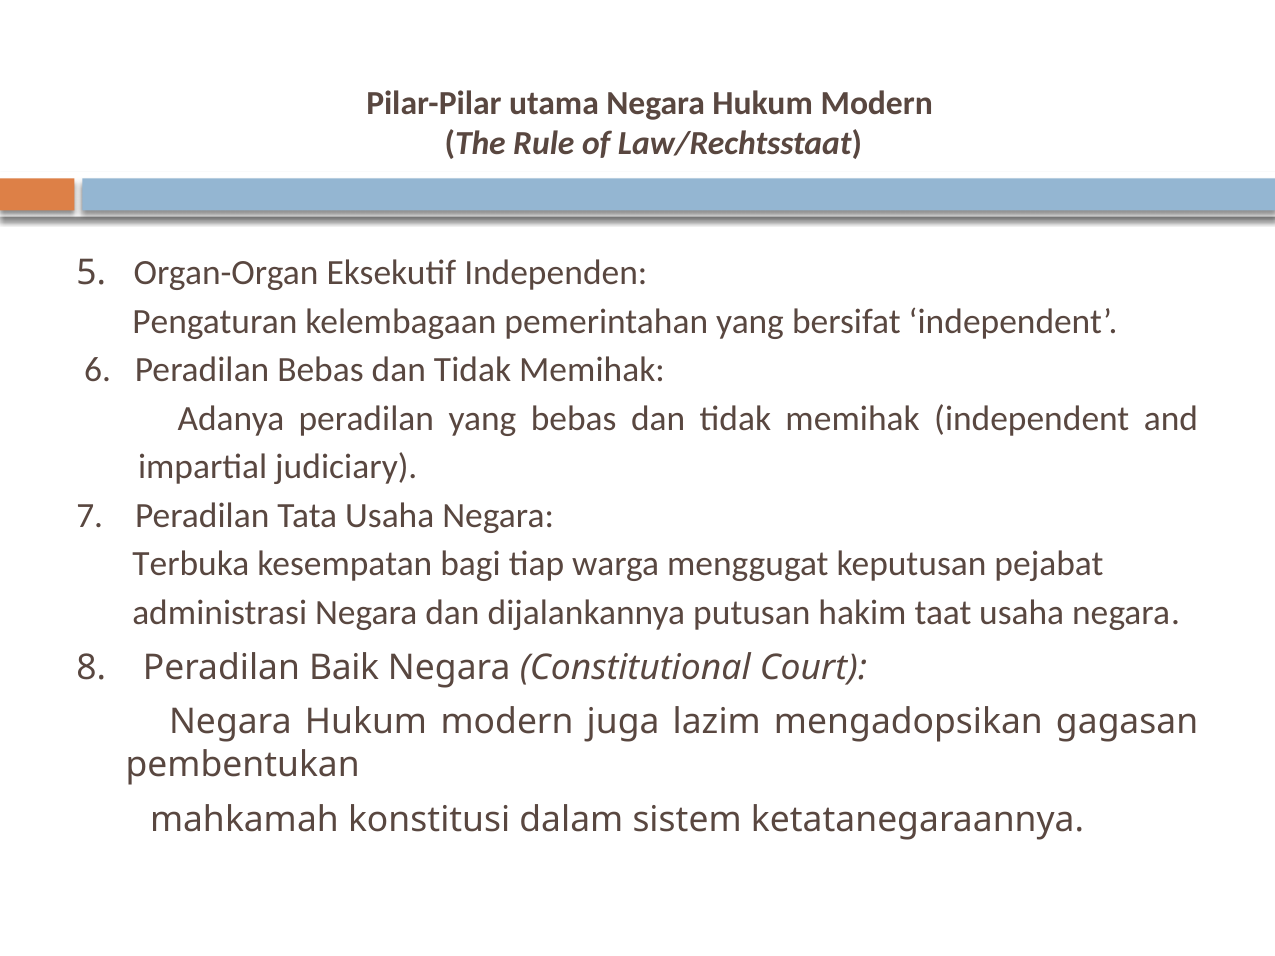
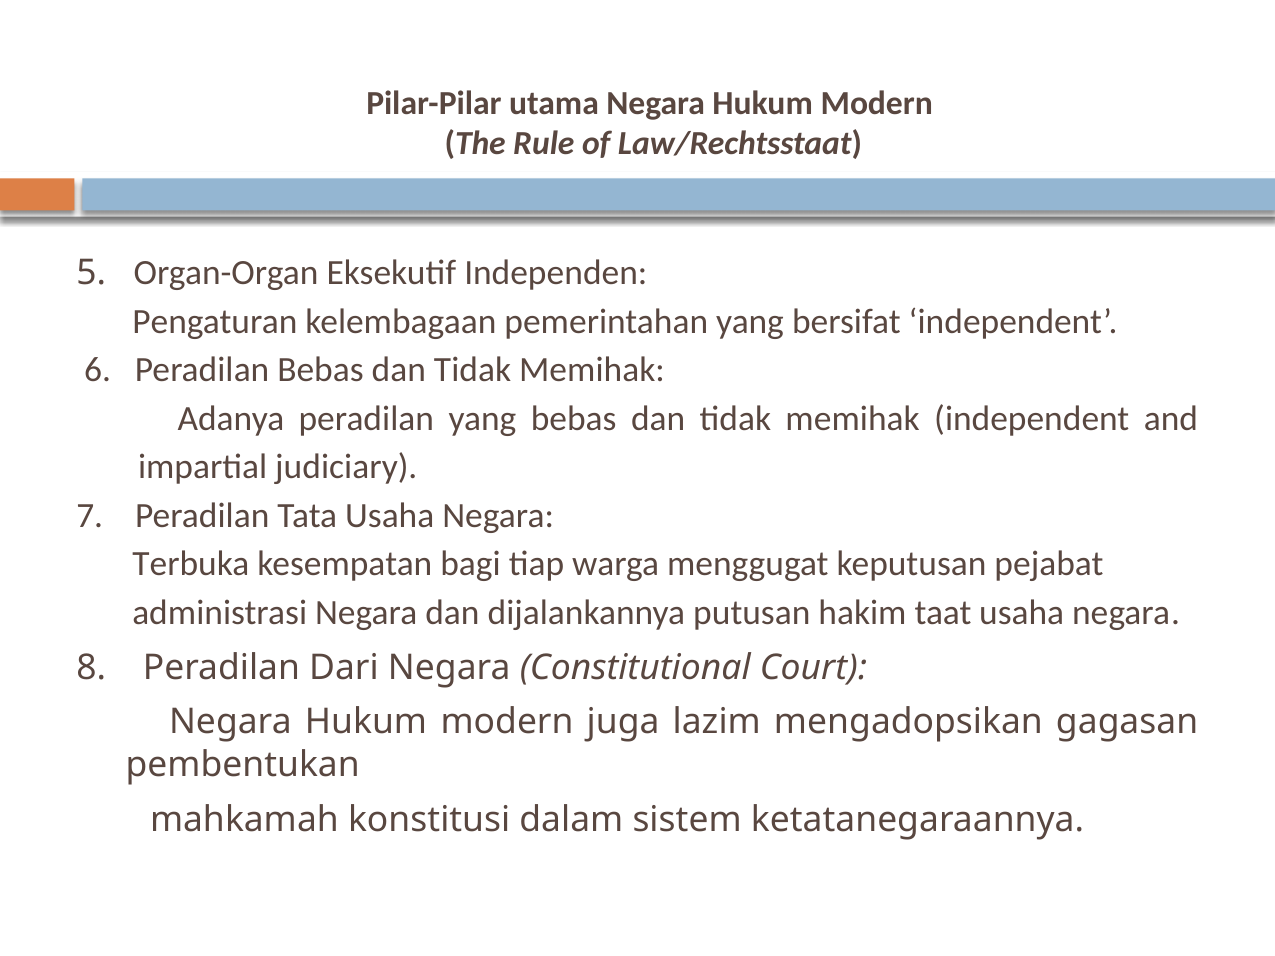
Baik: Baik -> Dari (344, 668)
